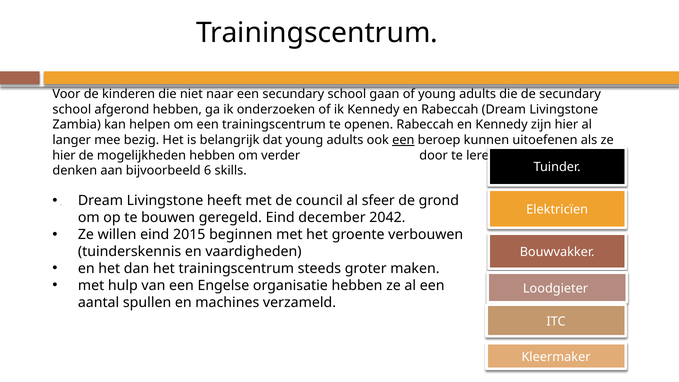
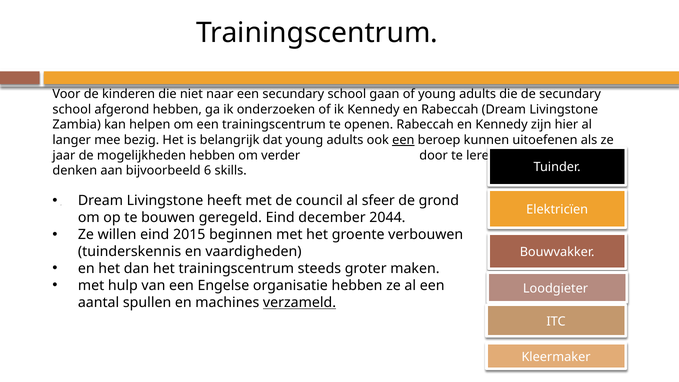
hier: hier -> jaar (64, 155)
2042: 2042 -> 2044 (387, 218)
verzameld underline: none -> present (300, 303)
